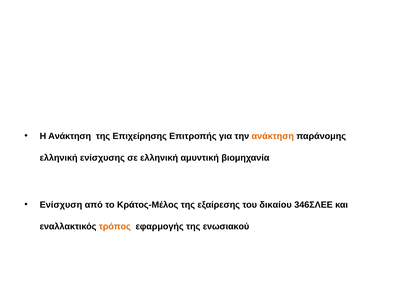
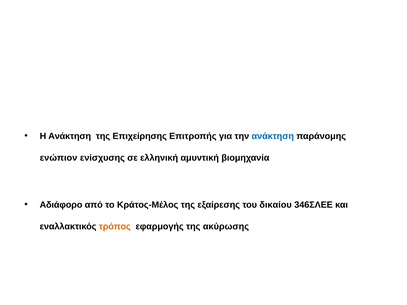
ανάκτηση colour: orange -> blue (273, 136)
ελληνική: ελληνική -> ενώπιον (59, 158)
Ενίσχυση: Ενίσχυση -> Αδιάφορο (61, 205)
ενωσιακού: ενωσιακού -> ακύρωσης (226, 227)
